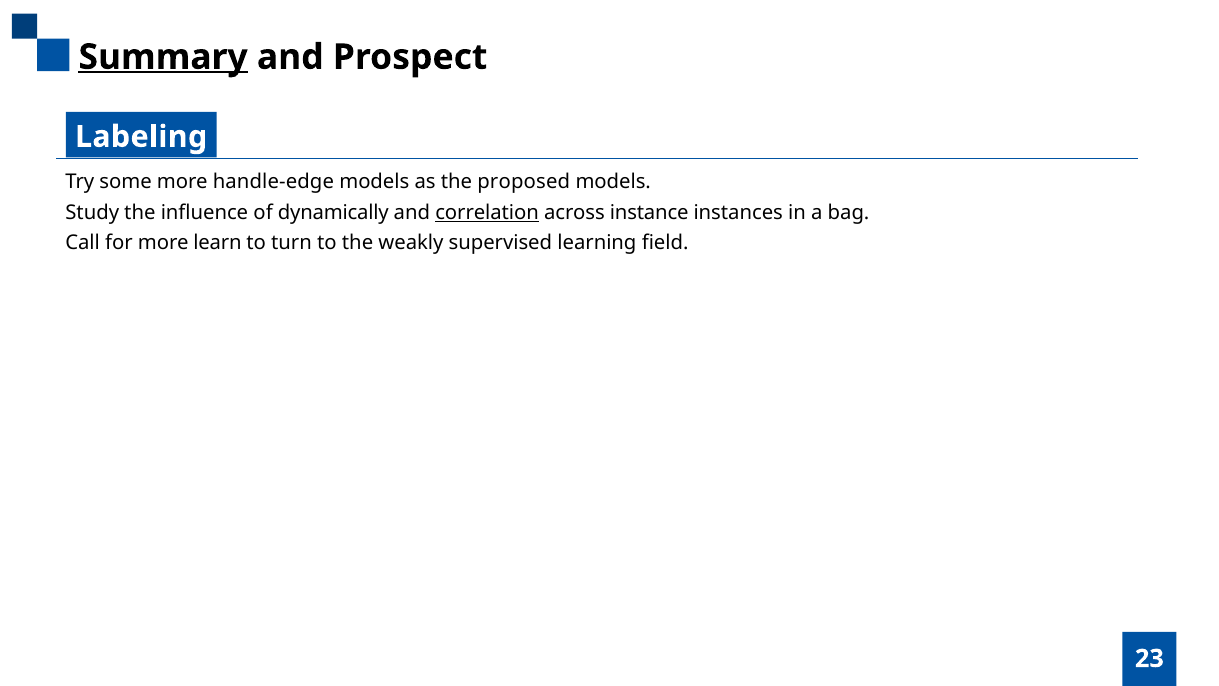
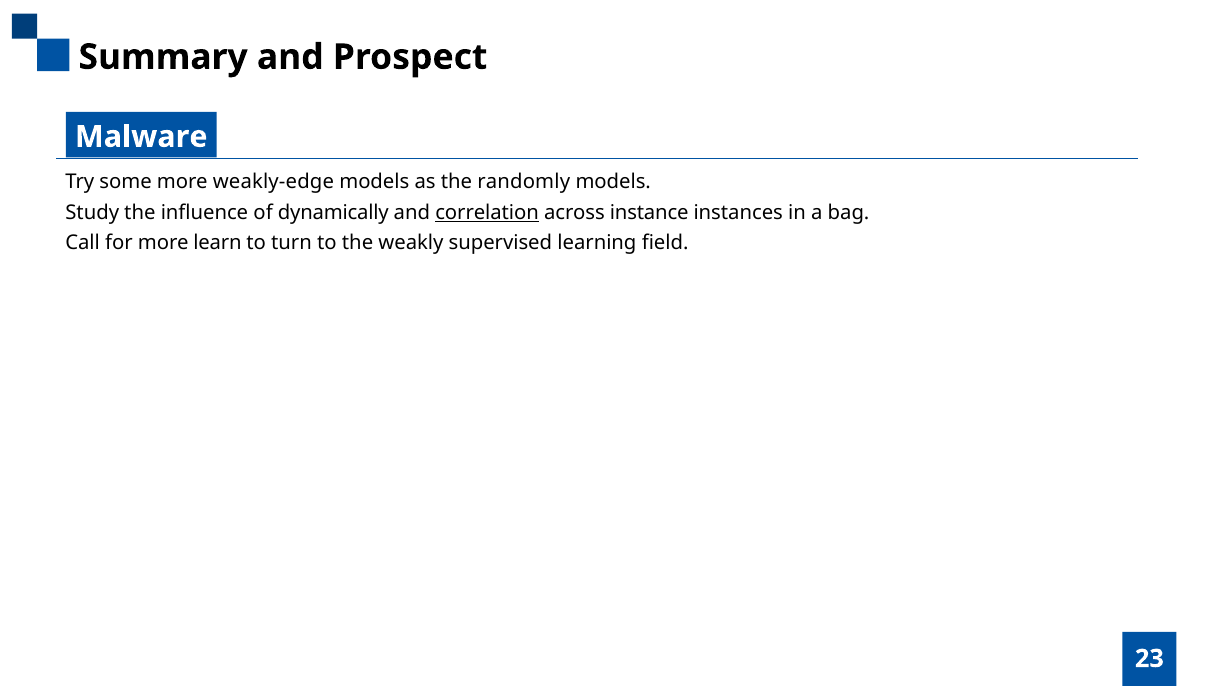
Summary underline: present -> none (163, 57)
Labeling: Labeling -> Malware (141, 137)
handle-edge: handle-edge -> weakly-edge (273, 182)
proposed: proposed -> randomly (524, 182)
